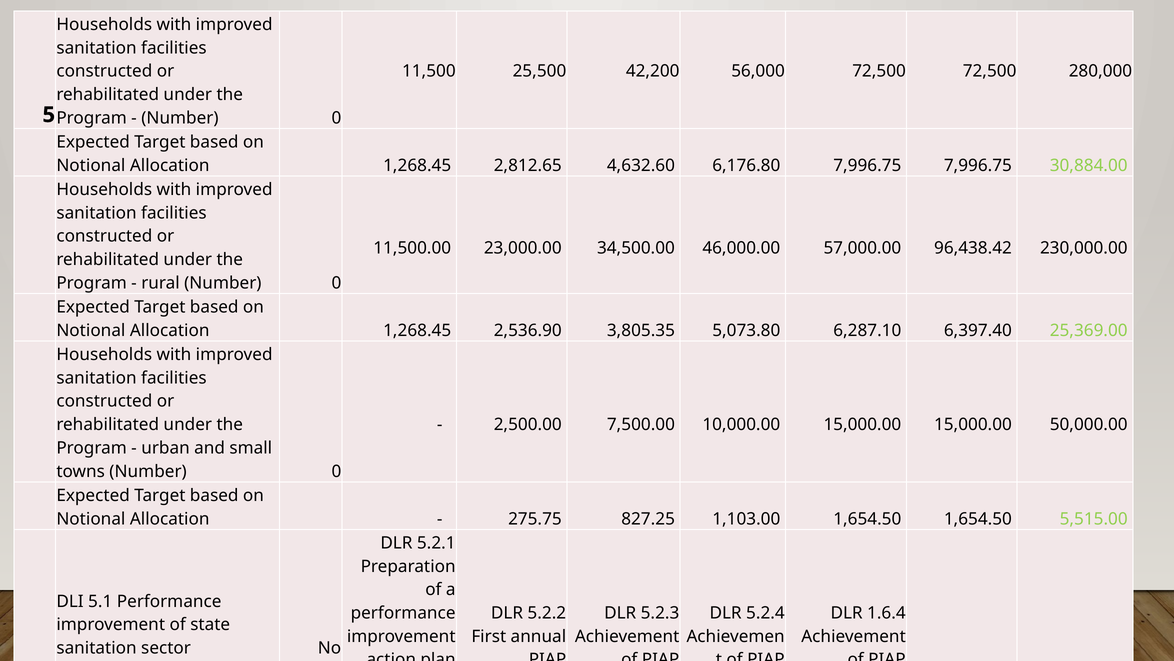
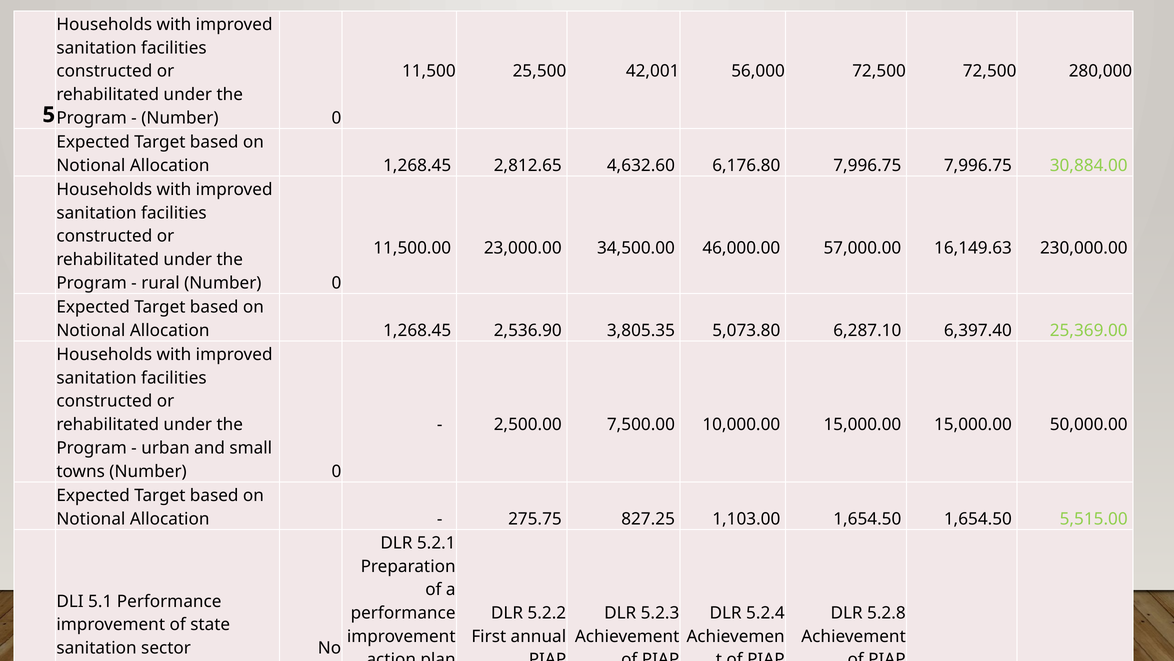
42,200: 42,200 -> 42,001 (653, 71)
96,438.42: 96,438.42 -> 16,149.63 (973, 248)
1.6.4: 1.6.4 -> 5.2.8 (886, 612)
